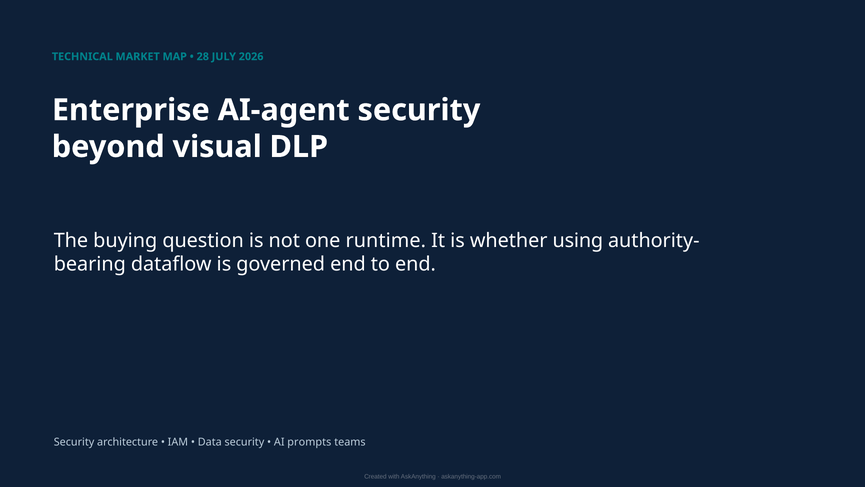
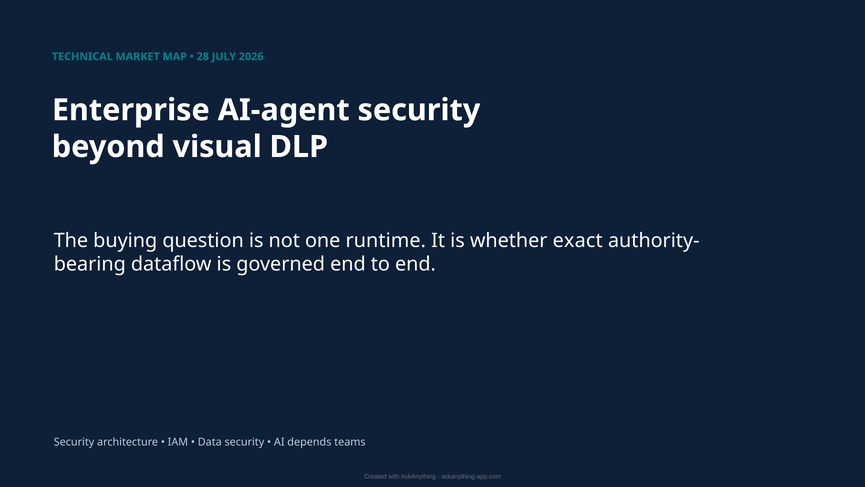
using: using -> exact (578, 240)
prompts: prompts -> depends (309, 442)
